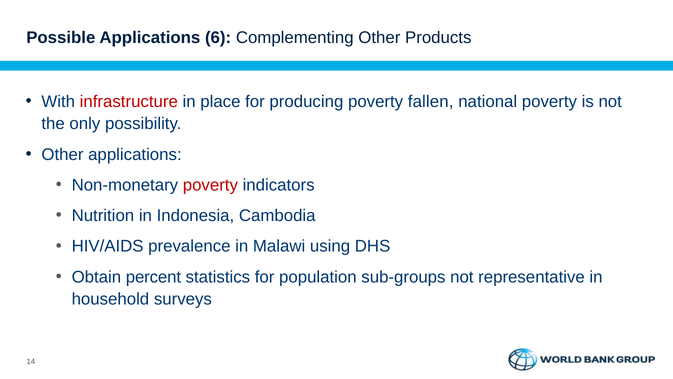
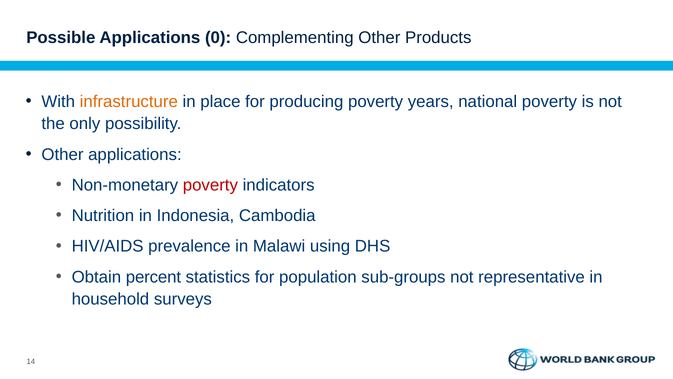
6: 6 -> 0 (218, 37)
infrastructure colour: red -> orange (129, 102)
fallen: fallen -> years (431, 102)
